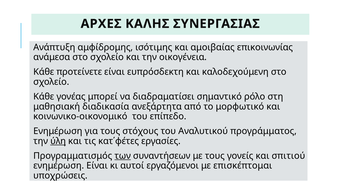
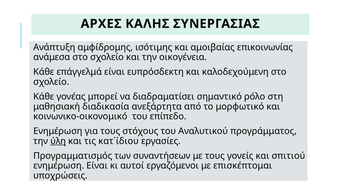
προτείνετε: προτείνετε -> επάγγελμά (79, 72)
κατ΄φέτες: κατ΄φέτες -> κατ΄ίδιου (119, 141)
των underline: present -> none (123, 155)
